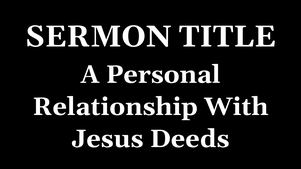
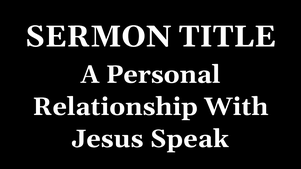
Deeds: Deeds -> Speak (190, 139)
